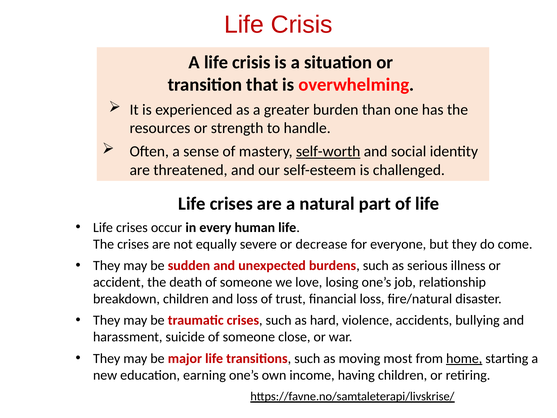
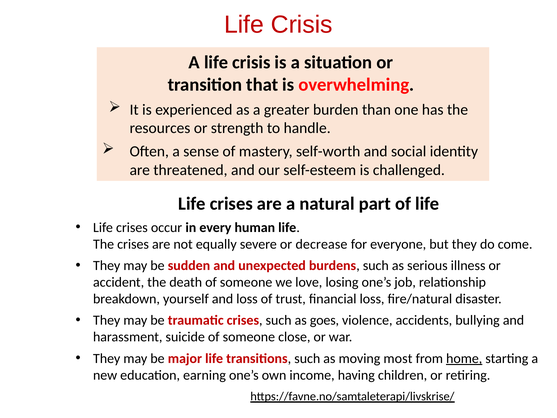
self-worth underline: present -> none (328, 151)
breakdown children: children -> yourself (186, 299)
hard: hard -> goes (324, 320)
